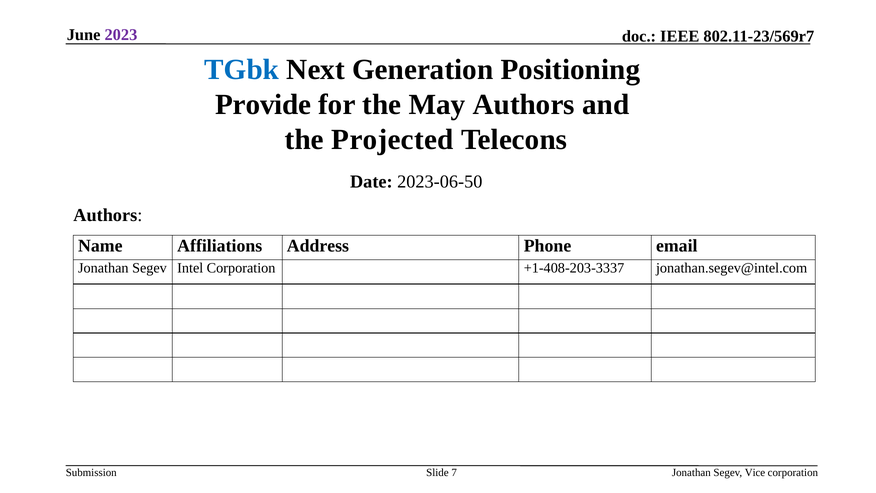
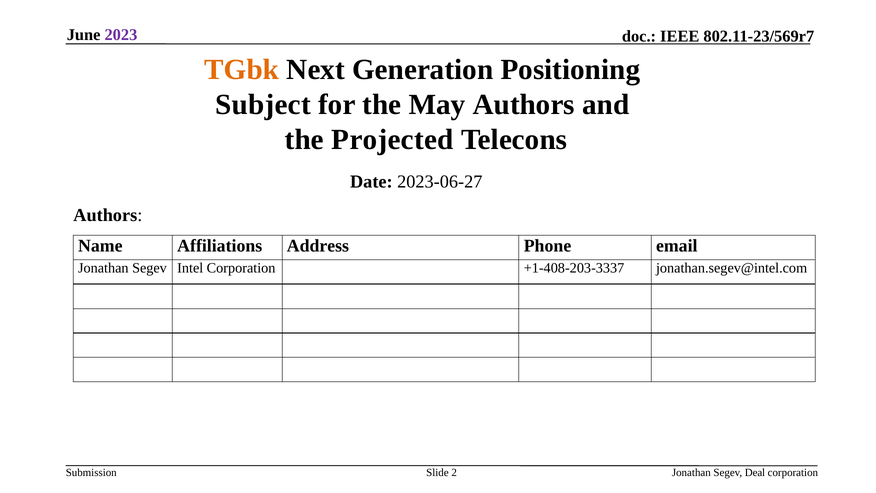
TGbk colour: blue -> orange (242, 70)
Provide: Provide -> Subject (263, 105)
2023-06-50: 2023-06-50 -> 2023-06-27 (440, 182)
7: 7 -> 2 (454, 473)
Vice: Vice -> Deal (755, 473)
